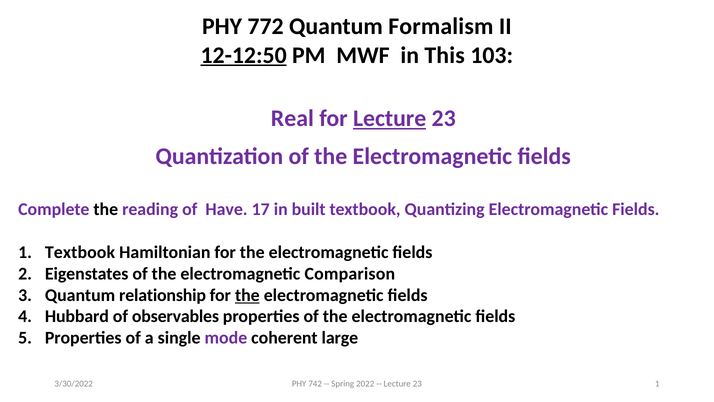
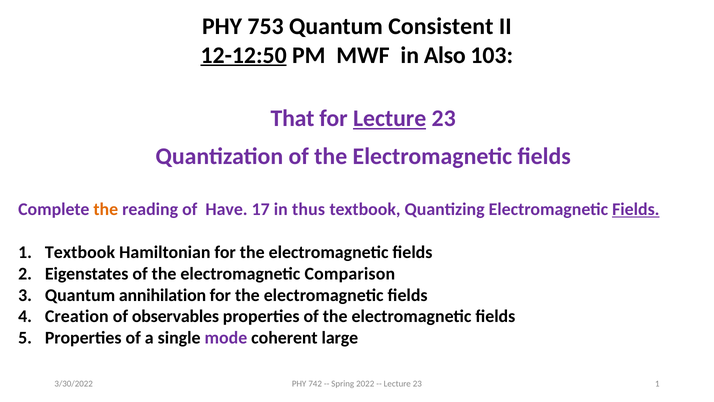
772: 772 -> 753 (266, 27)
Formalism: Formalism -> Consistent (441, 27)
This: This -> Also (445, 55)
Real: Real -> That (292, 118)
the colour: black -> orange (106, 209)
built: built -> thus (309, 209)
Fields underline: none -> present (636, 209)
relationship: relationship -> annihilation (163, 295)
the underline: present -> none (247, 295)
Hubbard: Hubbard -> Creation (77, 316)
